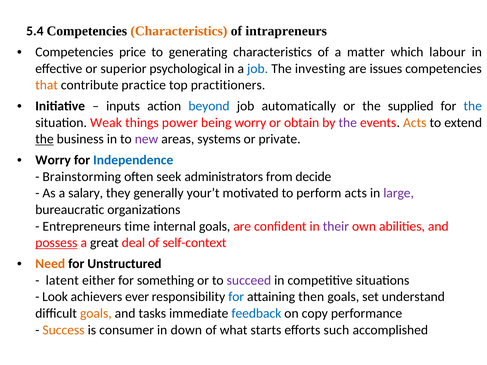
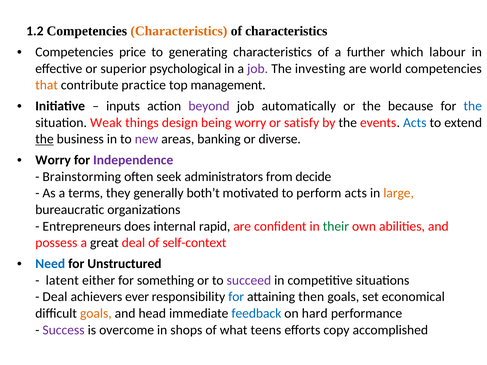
5.4: 5.4 -> 1.2 (35, 31)
of intrapreneurs: intrapreneurs -> characteristics (286, 31)
matter: matter -> further (366, 52)
job colour: blue -> purple (258, 69)
issues: issues -> world (386, 69)
practitioners: practitioners -> management (228, 85)
beyond colour: blue -> purple (209, 106)
supplied: supplied -> because (411, 106)
power: power -> design (180, 123)
obtain: obtain -> satisfy (302, 123)
the colour: purple -> black (348, 123)
Acts colour: orange -> blue (415, 123)
systems: systems -> banking (219, 139)
private: private -> diverse (280, 139)
Independence colour: blue -> purple (133, 160)
salary: salary -> terms (86, 193)
your’t: your’t -> both’t (203, 193)
large colour: purple -> orange (399, 193)
time: time -> does (137, 226)
internal goals: goals -> rapid (215, 226)
their colour: purple -> green (336, 226)
possess underline: present -> none (56, 243)
Need colour: orange -> blue (50, 264)
Look: Look -> Deal (55, 297)
understand: understand -> economical (413, 297)
tasks: tasks -> head (152, 314)
copy: copy -> hard (315, 314)
Success colour: orange -> purple (64, 330)
consumer: consumer -> overcome (127, 330)
down: down -> shops (186, 330)
starts: starts -> teens (266, 330)
such: such -> copy (336, 330)
